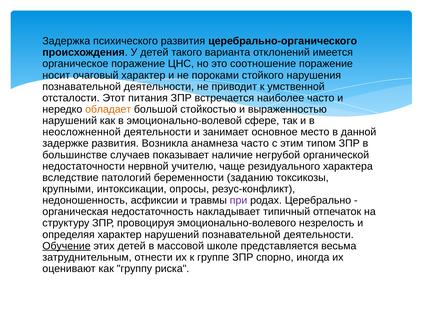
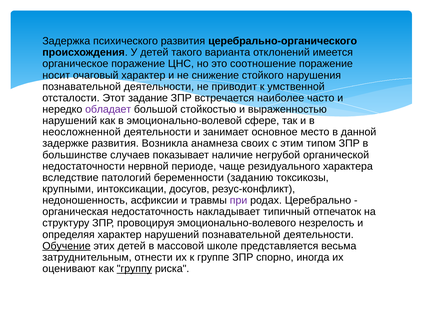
пороками: пороками -> снижение (215, 75)
питания: питания -> задание (148, 98)
обладает colour: orange -> purple (108, 110)
анамнеза часто: часто -> своих (255, 144)
учителю: учителю -> периоде (194, 167)
опросы: опросы -> досугов (189, 189)
группу underline: none -> present (134, 269)
